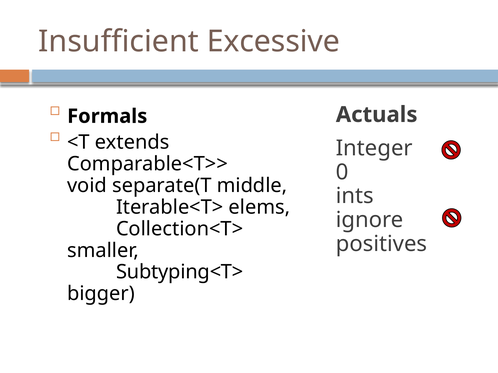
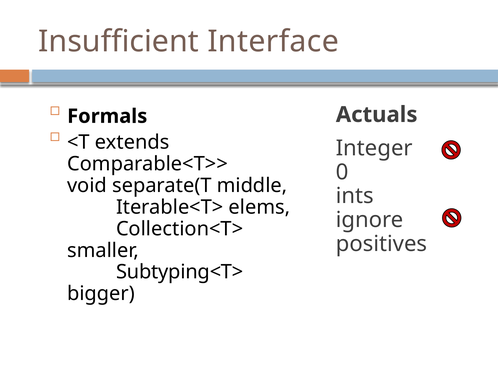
Excessive: Excessive -> Interface (273, 42)
